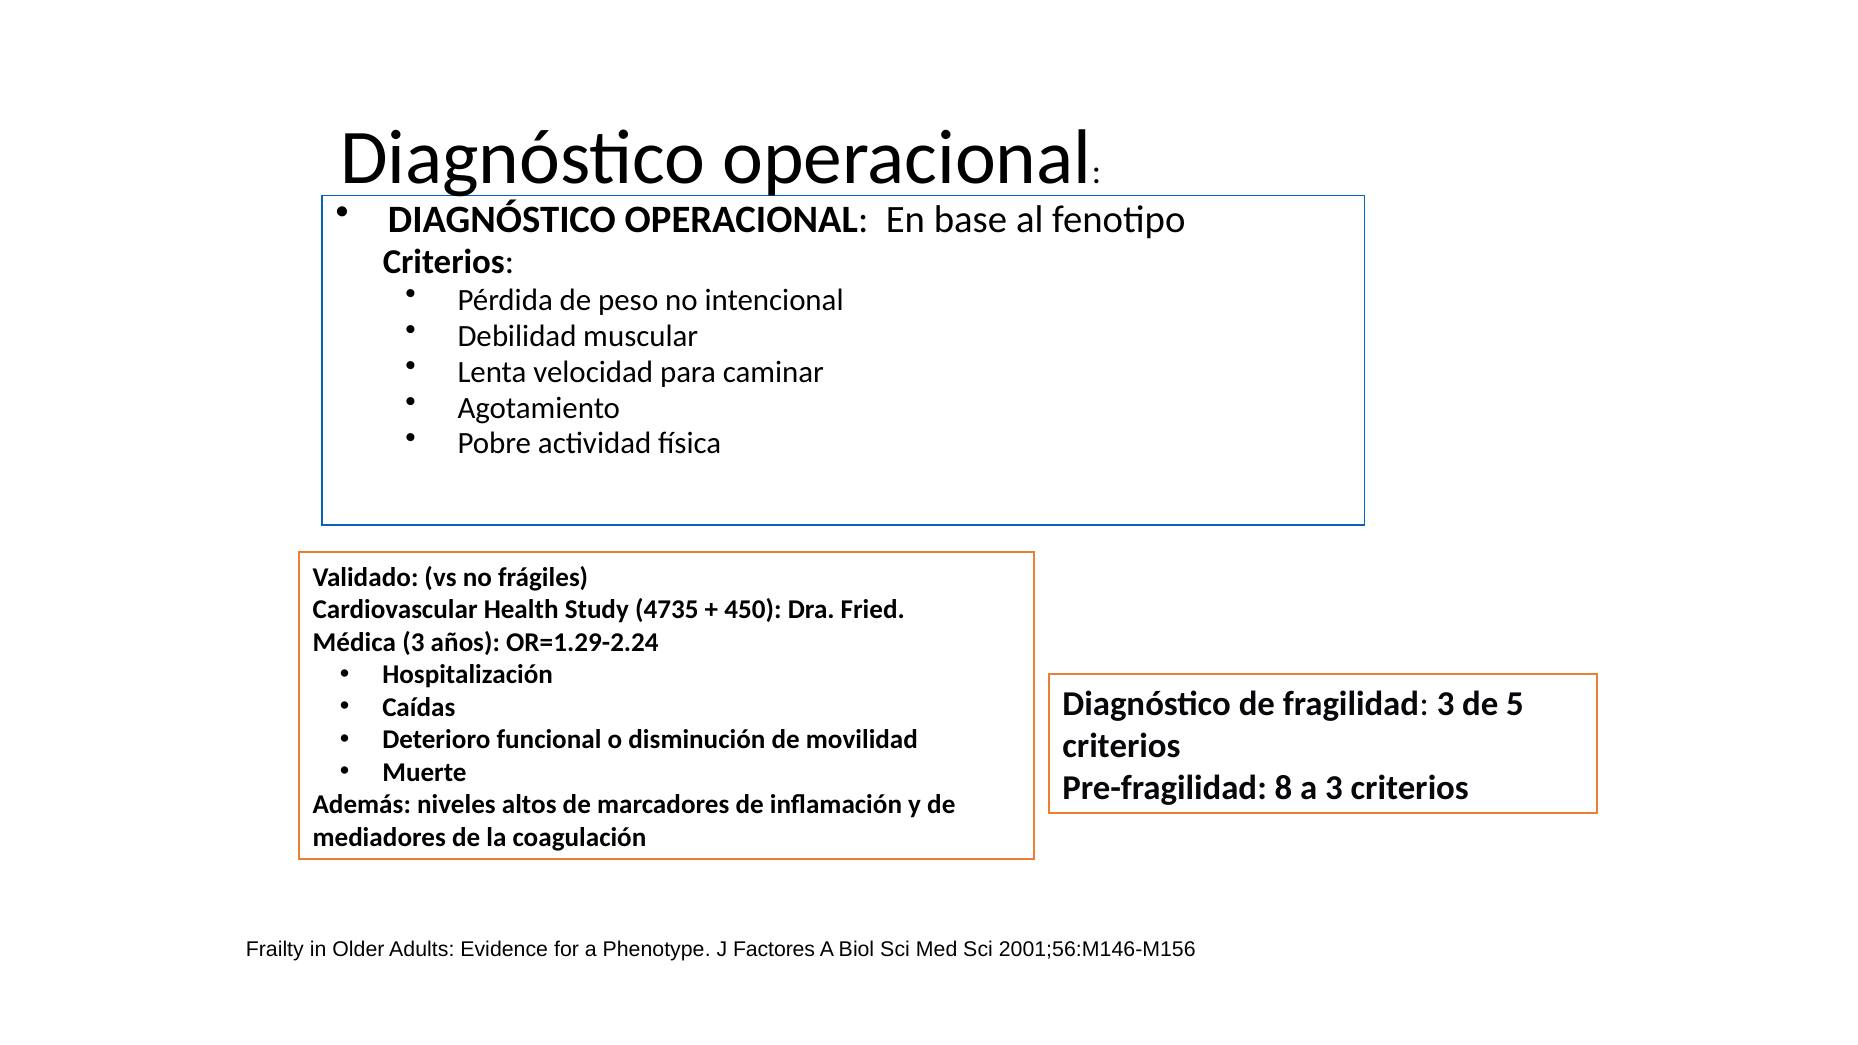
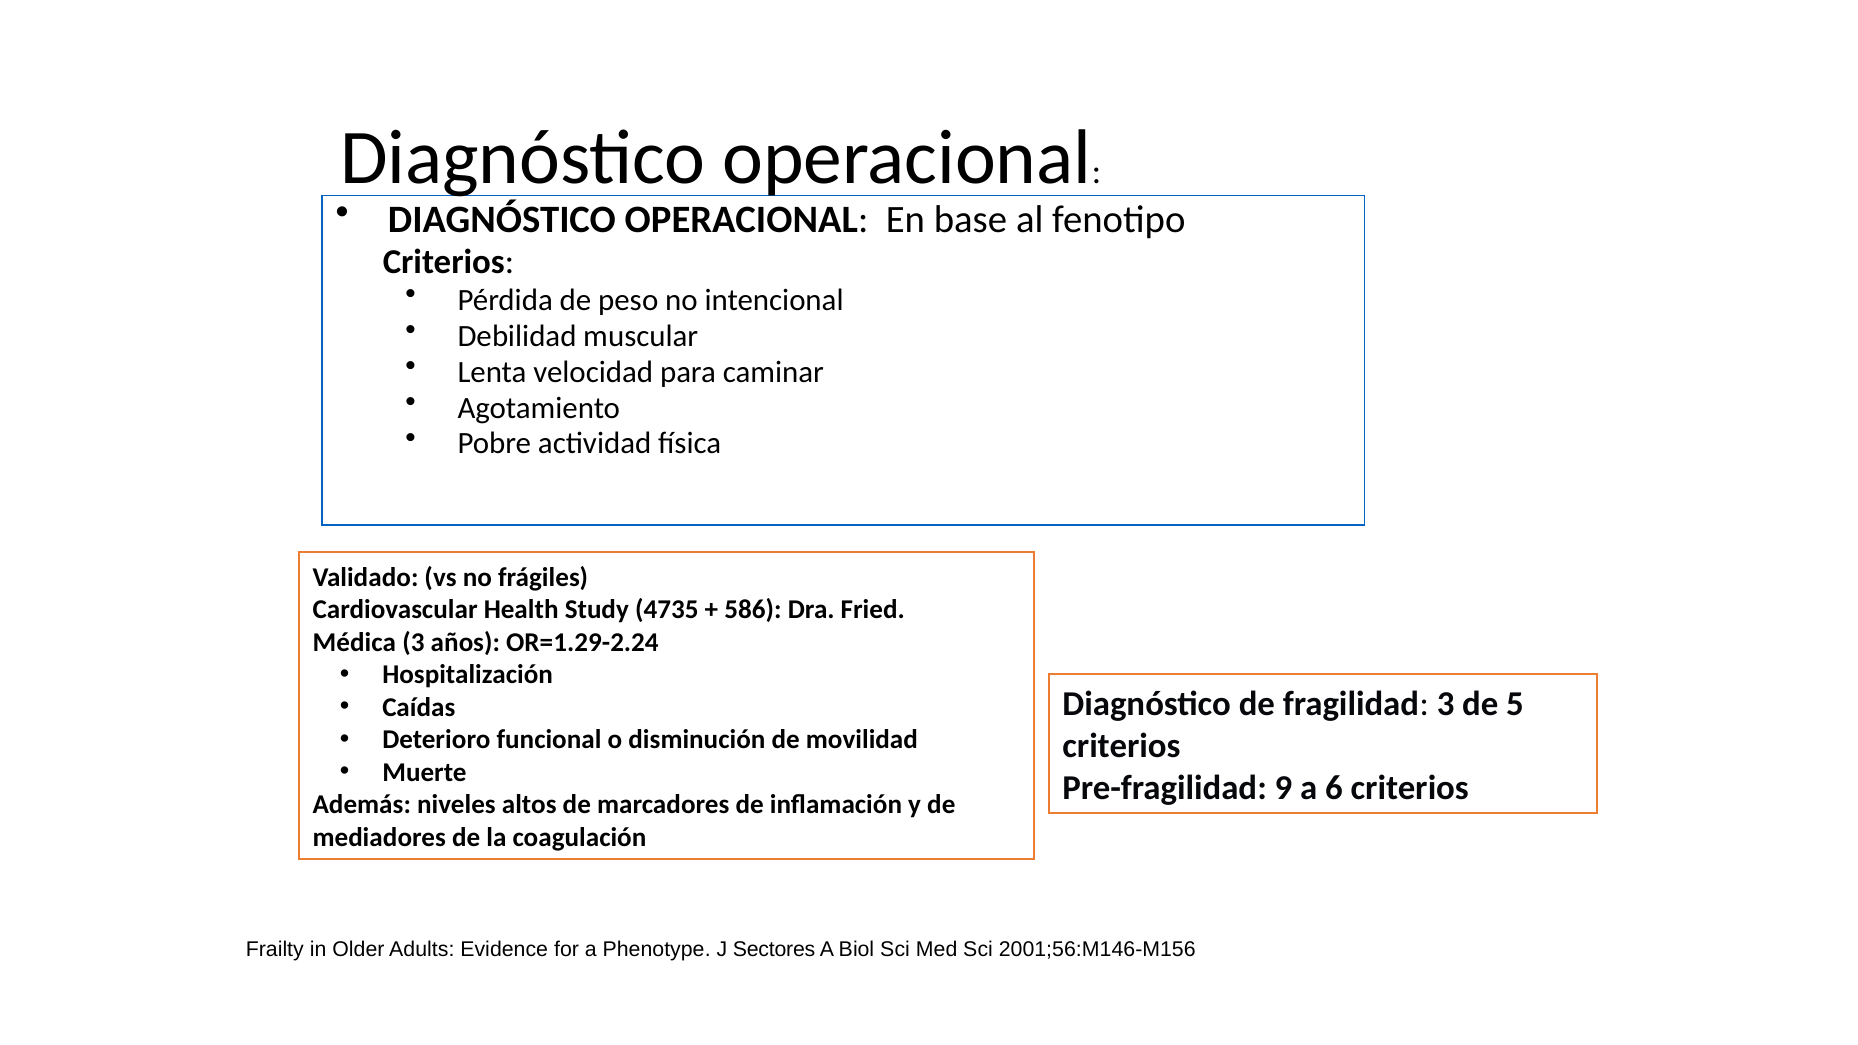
450: 450 -> 586 (753, 610)
8: 8 -> 9 (1283, 788)
a 3: 3 -> 6 (1334, 788)
Factores: Factores -> Sectores (774, 950)
